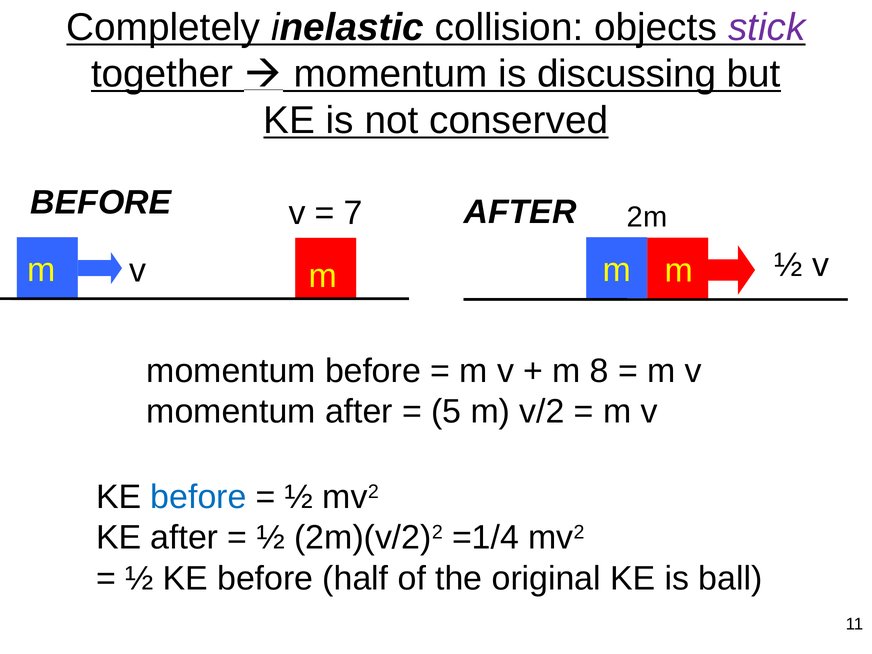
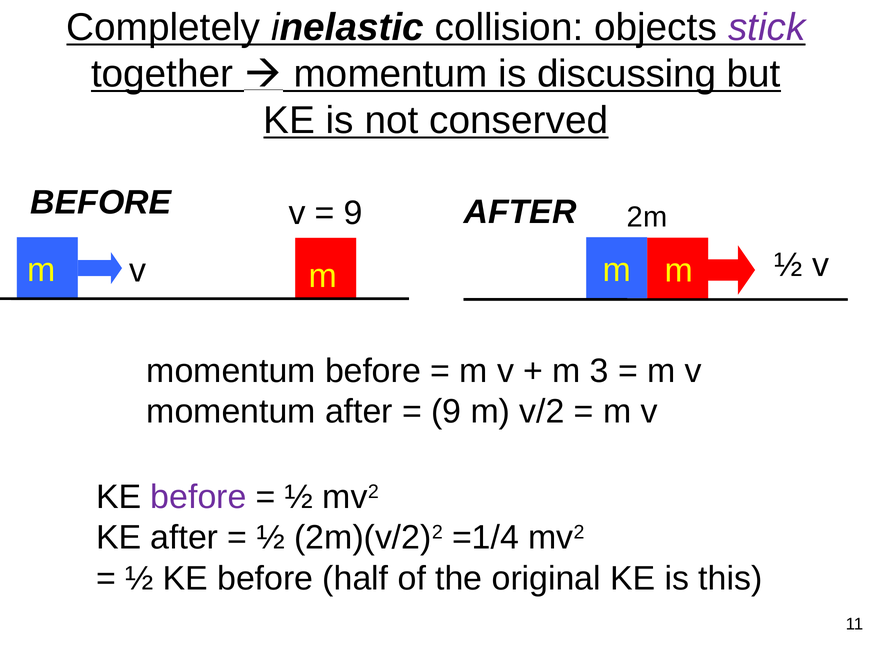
7: 7 -> 9 (353, 213)
8: 8 -> 3 (599, 371)
5: 5 -> 9 (446, 412)
before colour: blue -> purple (198, 497)
ball: ball -> this (730, 578)
